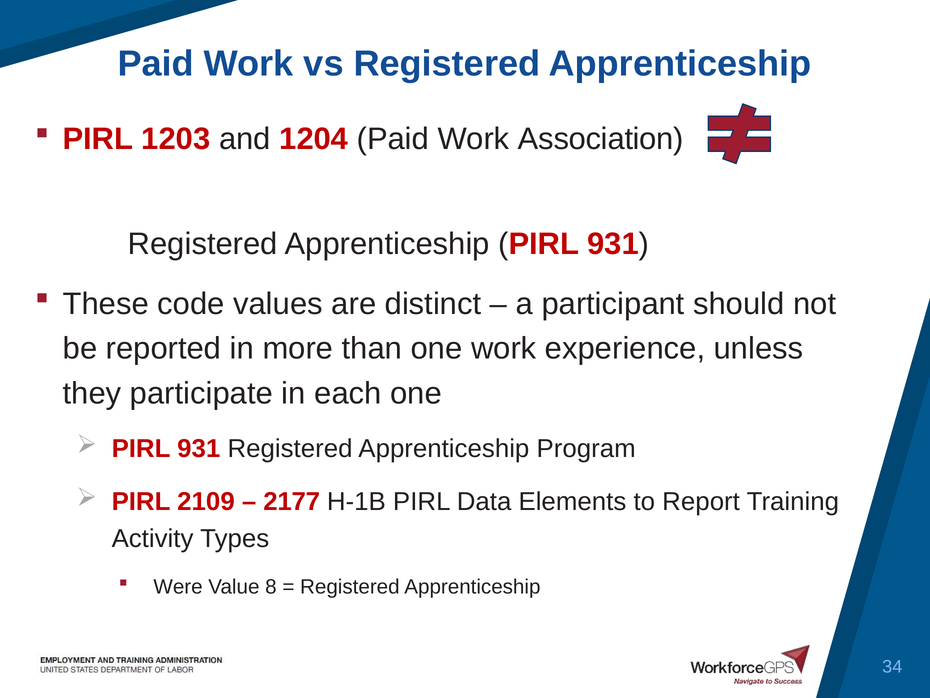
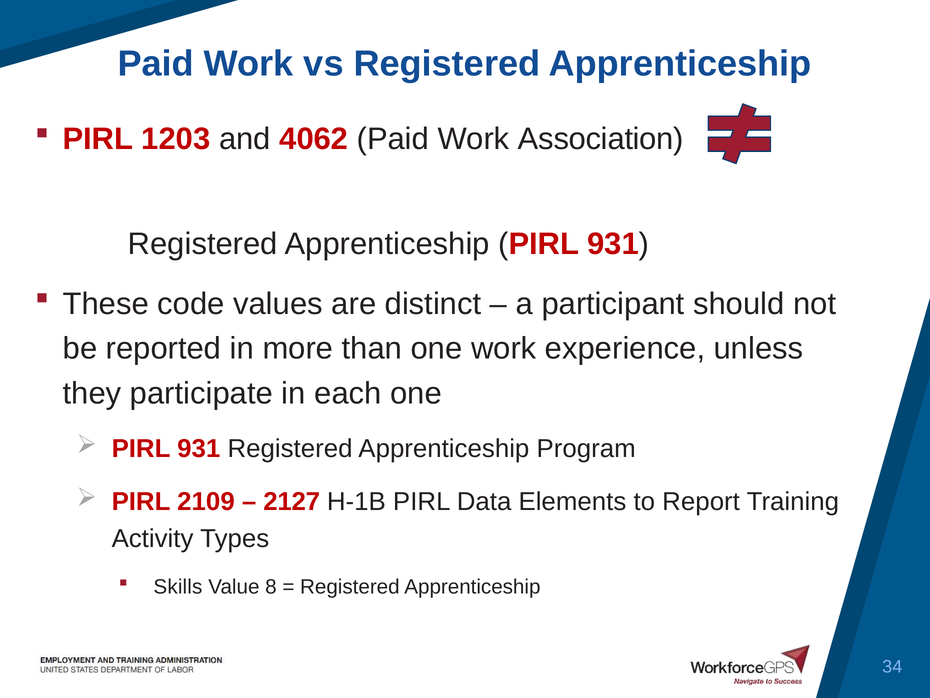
1204: 1204 -> 4062 (314, 139)
2177: 2177 -> 2127 (292, 501)
Were: Were -> Skills (178, 587)
